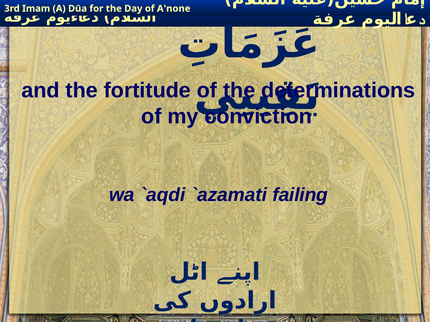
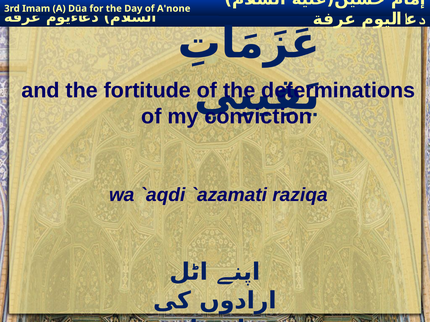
failing: failing -> raziqa (300, 195)
